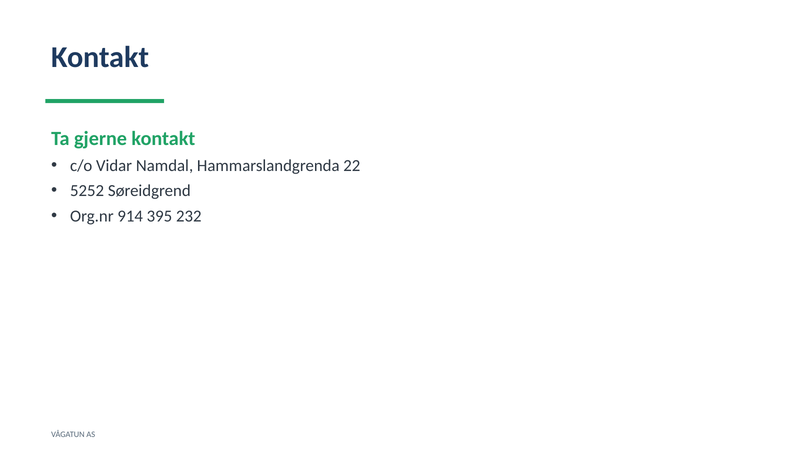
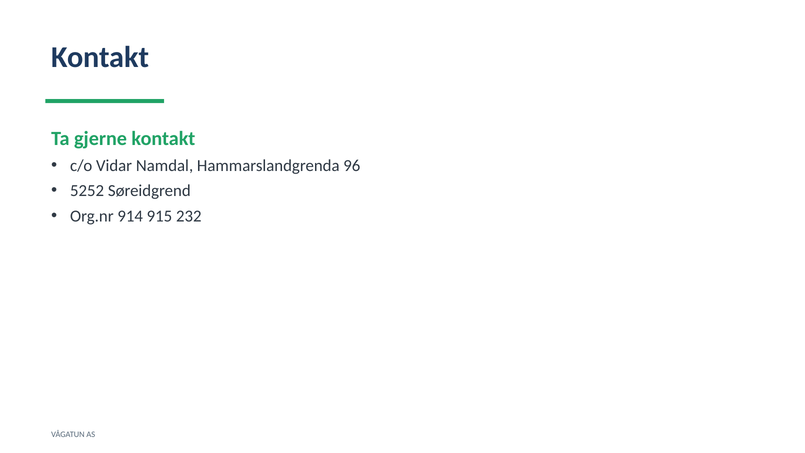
22: 22 -> 96 (352, 166)
395: 395 -> 915 (159, 216)
